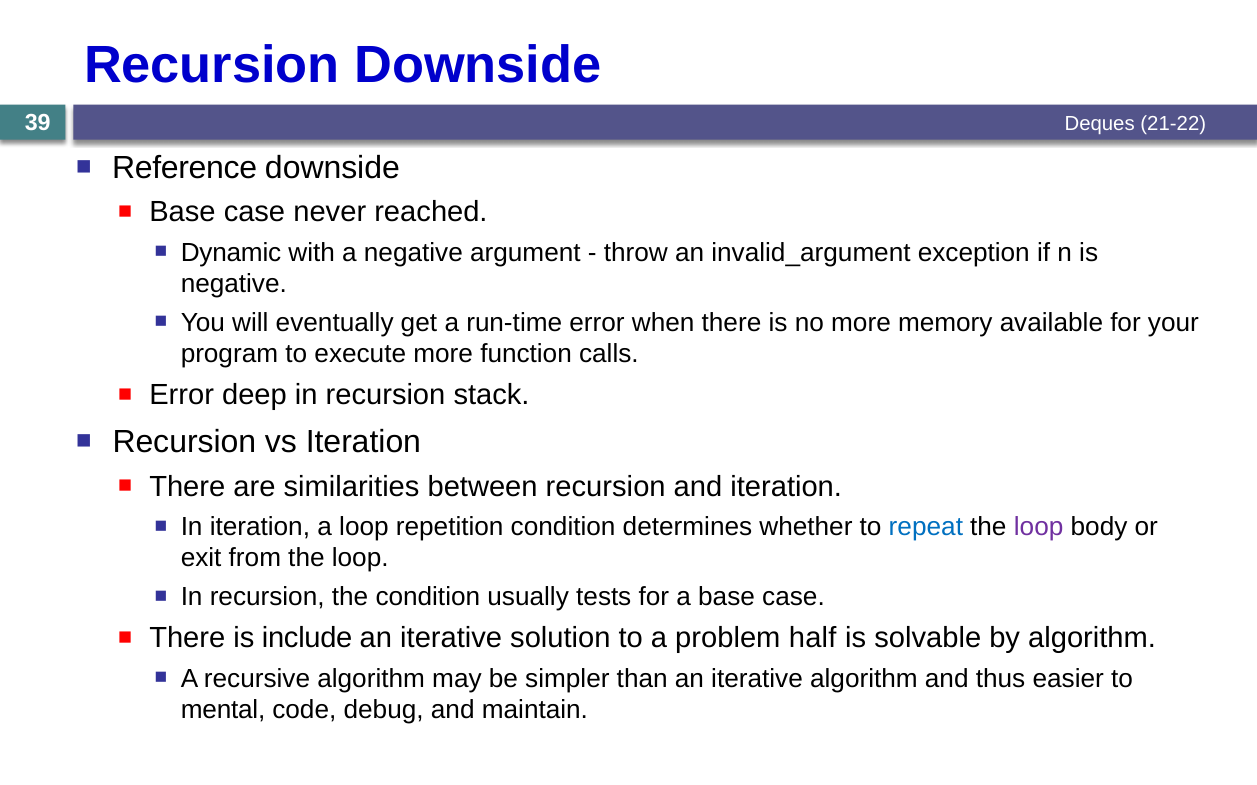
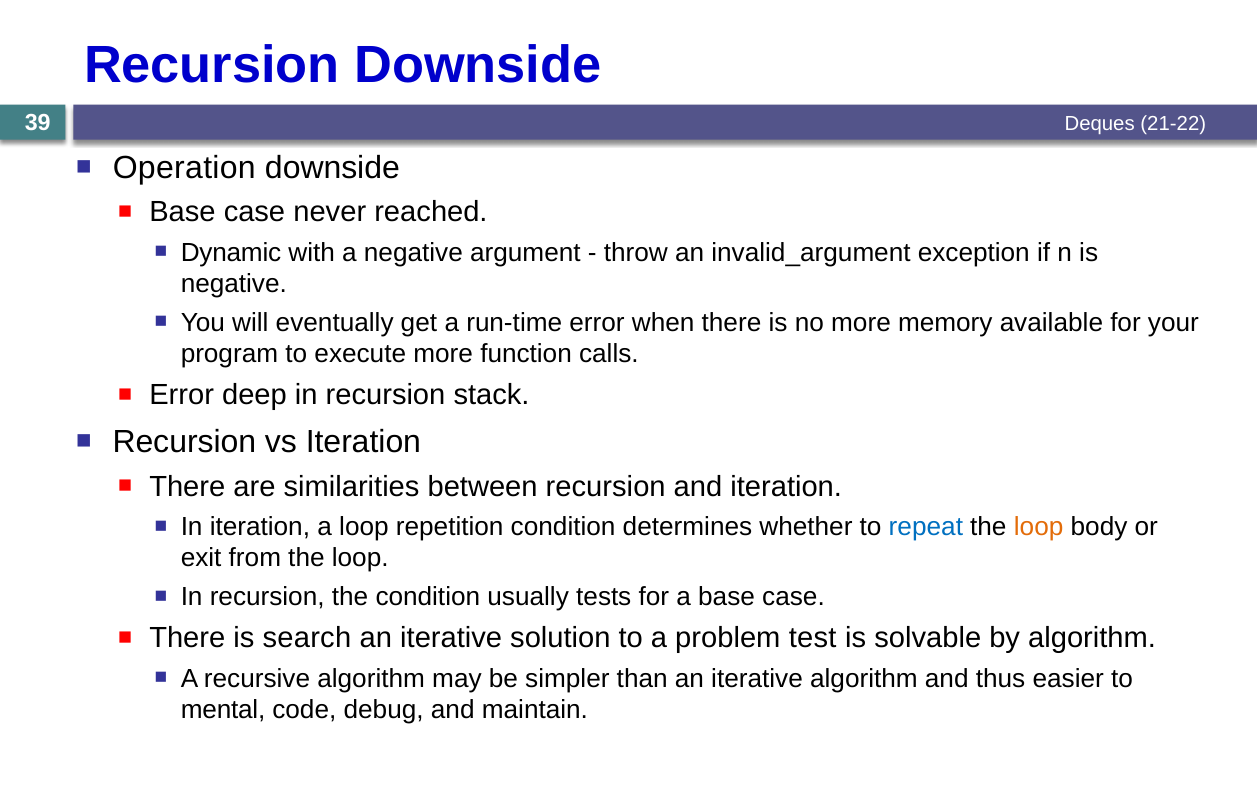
Reference: Reference -> Operation (184, 168)
loop colour: purple -> orange (1039, 527)
include: include -> search (307, 639)
half: half -> test (813, 639)
